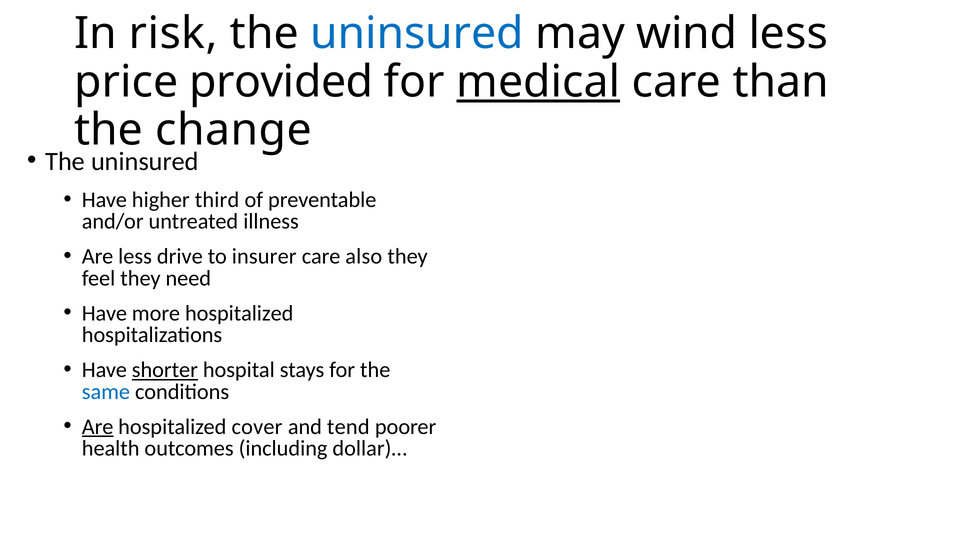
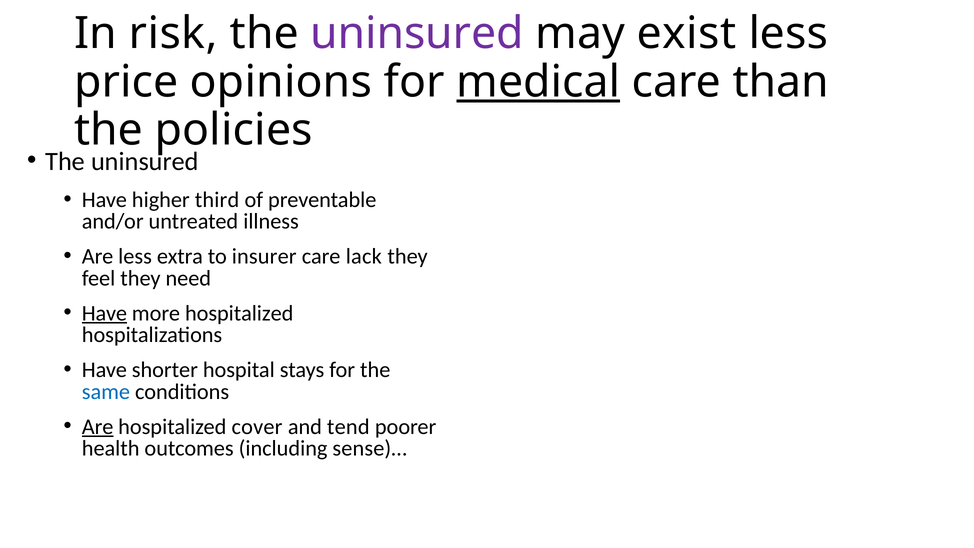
uninsured colour: blue -> purple (417, 34)
wind: wind -> exist (686, 34)
provided: provided -> opinions (281, 82)
change: change -> policies (234, 130)
drive: drive -> extra (180, 257)
also: also -> lack (364, 257)
Have underline: none -> present (104, 313)
shorter underline: present -> none (165, 370)
dollar)…: dollar)… -> sense)… (370, 448)
